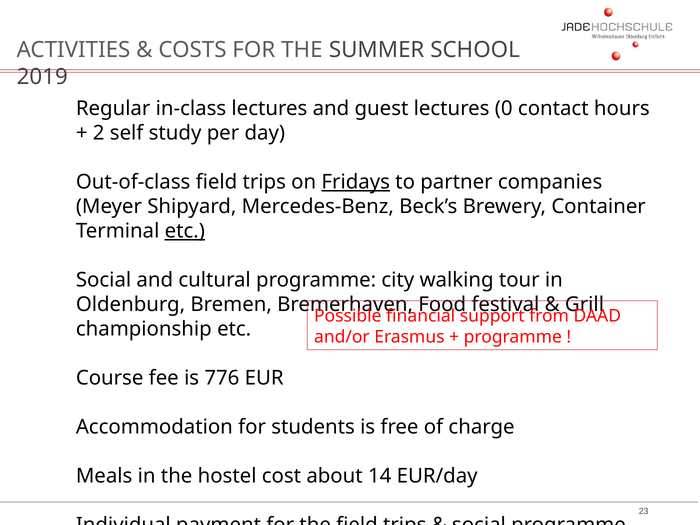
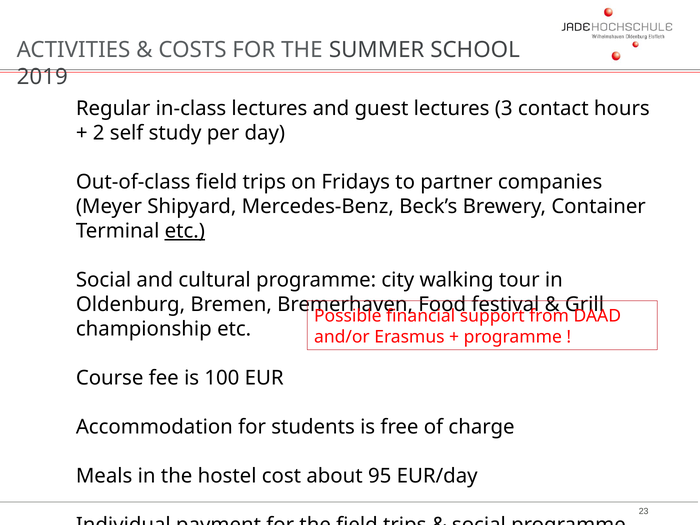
0: 0 -> 3 (504, 108)
Fridays underline: present -> none (356, 182)
776: 776 -> 100 (222, 378)
14: 14 -> 95 (380, 476)
